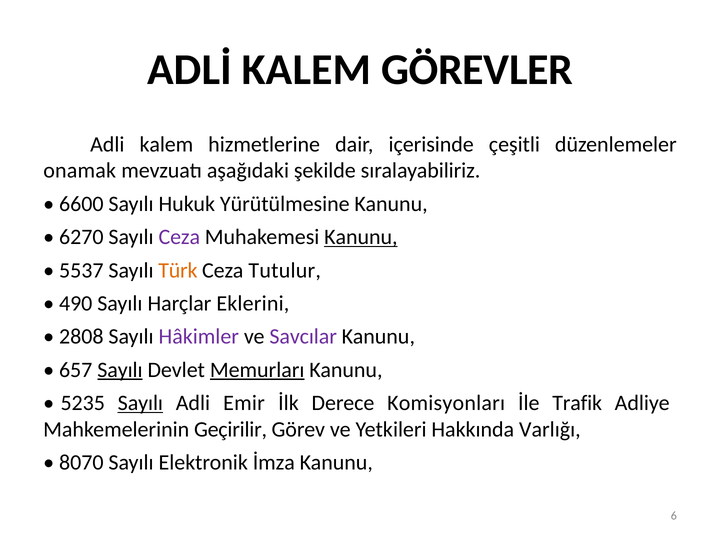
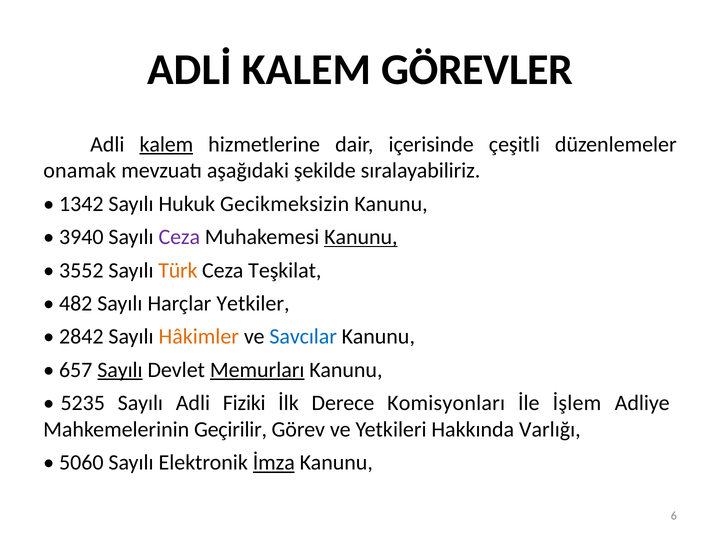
kalem underline: none -> present (166, 144)
6600: 6600 -> 1342 (81, 204)
Yürütülmesine: Yürütülmesine -> Gecikmeksizin (285, 204)
6270: 6270 -> 3940 (81, 237)
5537: 5537 -> 3552 (81, 270)
Tutulur: Tutulur -> Teşkilat (285, 270)
490: 490 -> 482 (76, 304)
Eklerini: Eklerini -> Yetkiler (253, 304)
2808: 2808 -> 2842 (81, 337)
Hâkimler colour: purple -> orange (199, 337)
Savcılar colour: purple -> blue (303, 337)
Sayılı underline: present -> none (140, 403)
Emir: Emir -> Fiziki (244, 403)
Trafik: Trafik -> İşlem (577, 403)
8070: 8070 -> 5060 (81, 463)
İmza underline: none -> present (274, 463)
